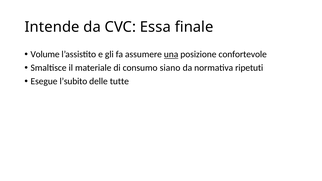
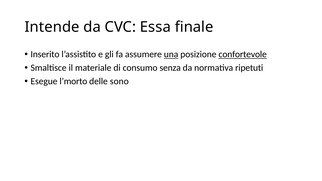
Volume: Volume -> Inserito (45, 54)
confortevole underline: none -> present (243, 54)
siano: siano -> senza (170, 68)
l’subito: l’subito -> l’morto (73, 81)
tutte: tutte -> sono (119, 81)
